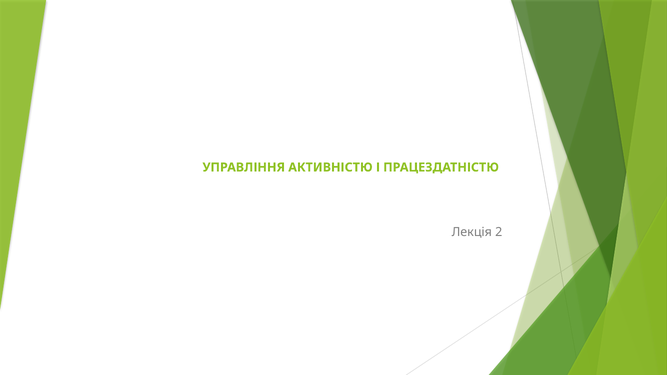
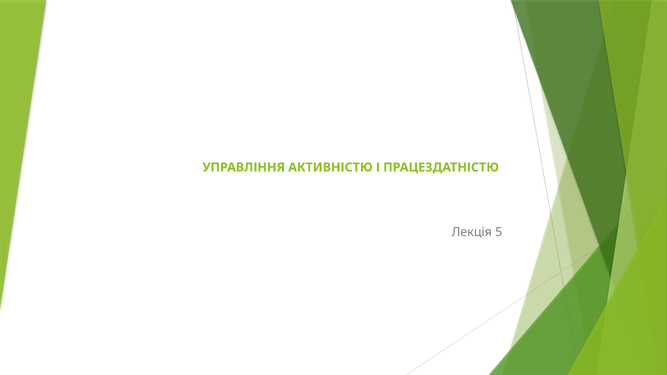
2: 2 -> 5 (499, 232)
